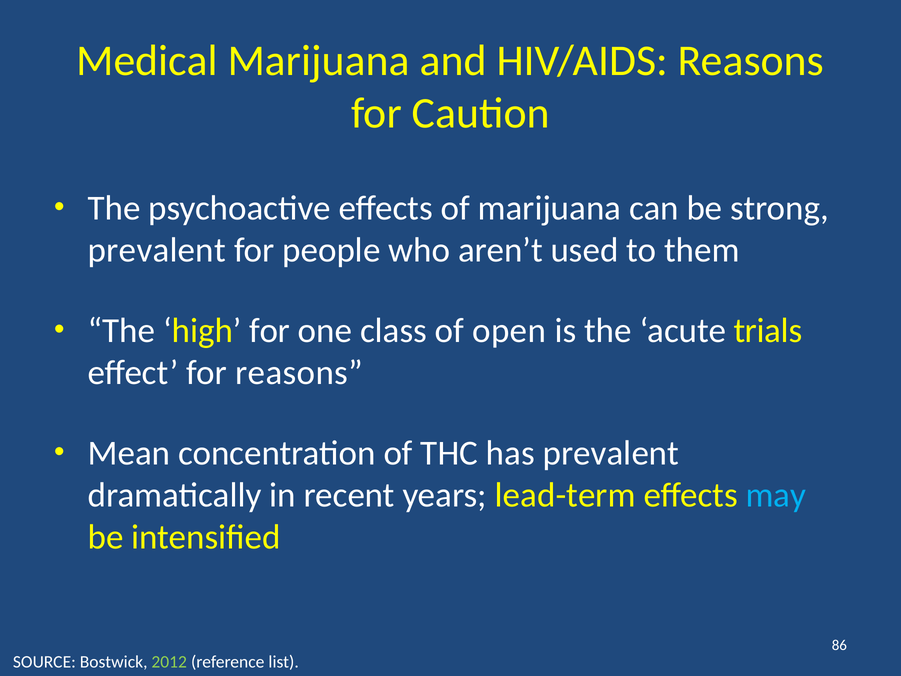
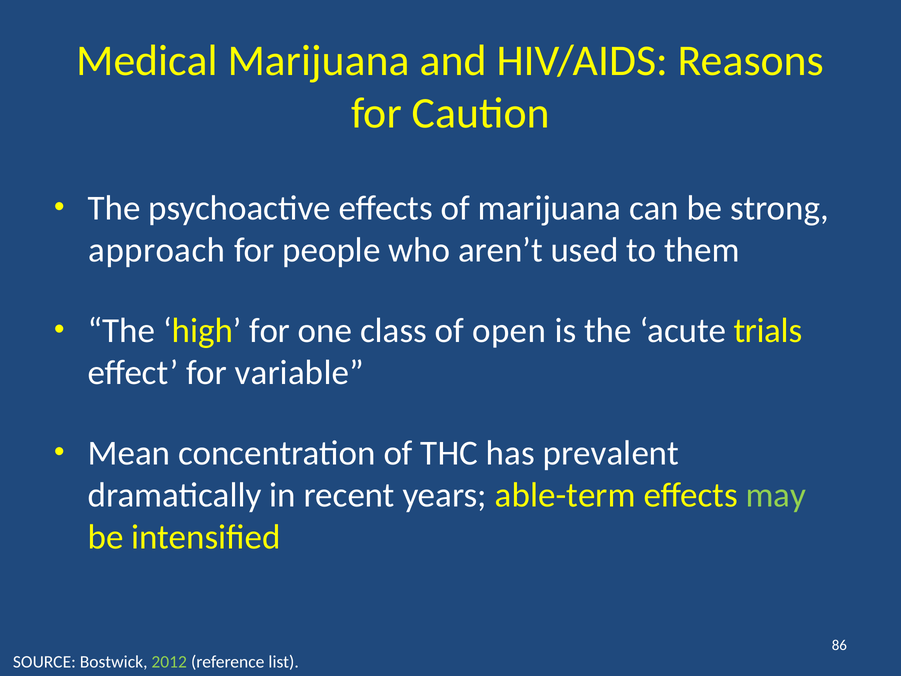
prevalent: prevalent -> approach (157, 250)
for reasons: reasons -> variable (299, 373)
lead-term: lead-term -> able-term (565, 495)
may colour: light blue -> light green (776, 495)
